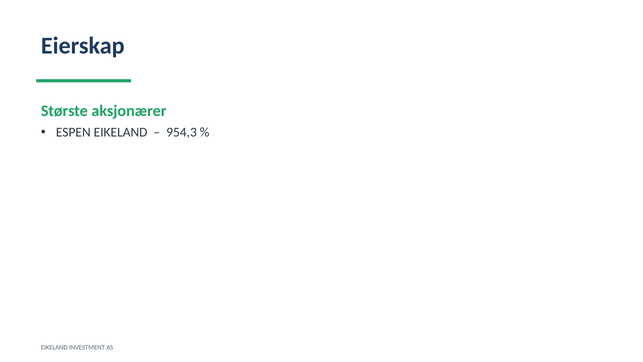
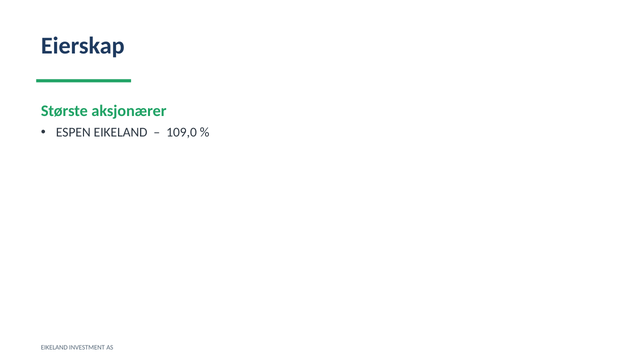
954,3: 954,3 -> 109,0 (182, 132)
